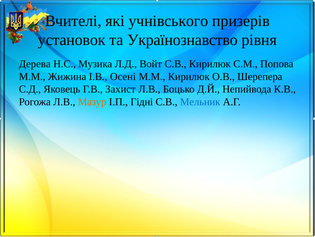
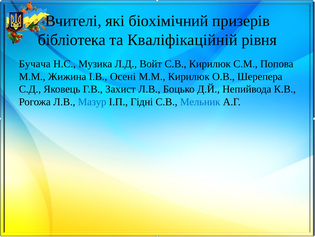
учнівського: учнівського -> біохімічний (168, 21)
установок: установок -> бібліотека (72, 40)
Українознавство: Українознавство -> Кваліфікаційній (182, 40)
Дерева: Дерева -> Бучача (35, 64)
Мазур colour: orange -> blue (92, 102)
